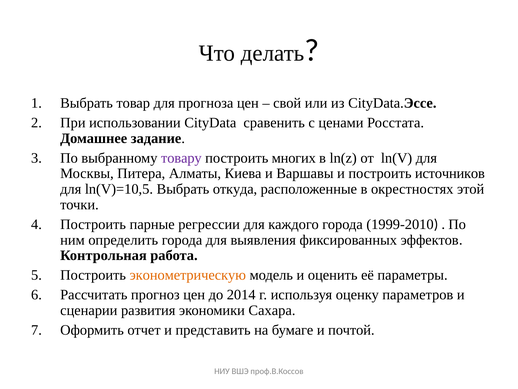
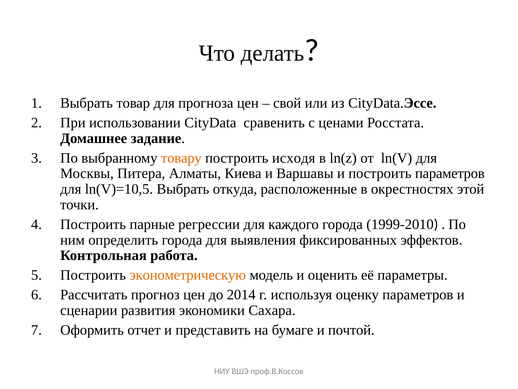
товару colour: purple -> orange (181, 158)
многих: многих -> исходя (294, 158)
построить источников: источников -> параметров (450, 173)
